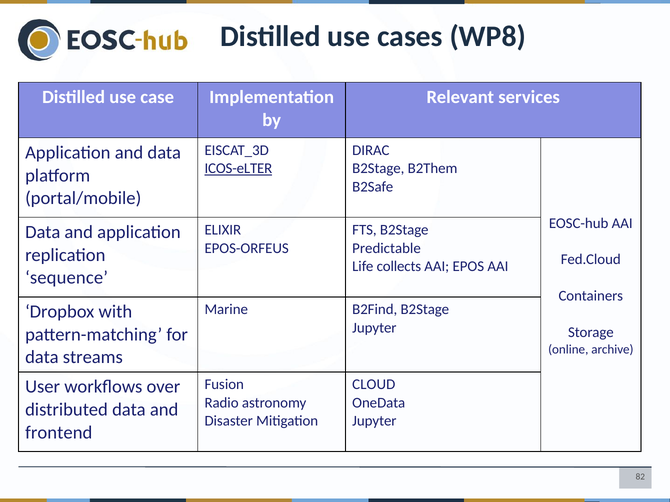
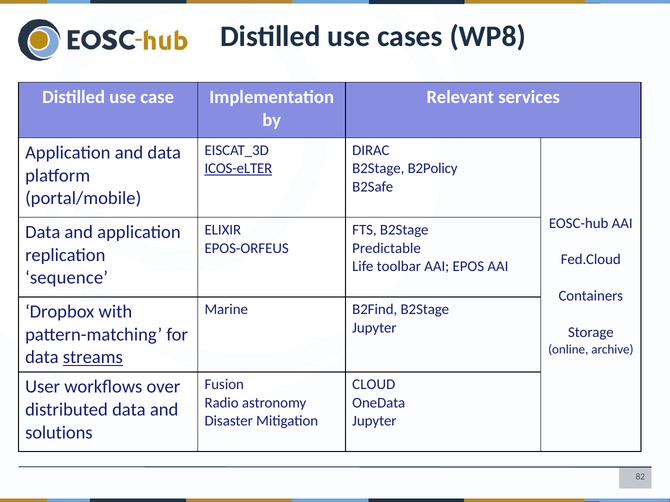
B2Them: B2Them -> B2Policy (433, 169)
collects: collects -> toolbar (399, 267)
streams underline: none -> present (93, 358)
frontend: frontend -> solutions (59, 433)
